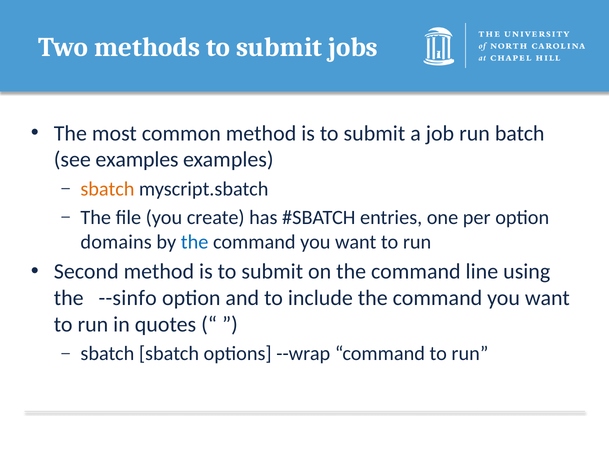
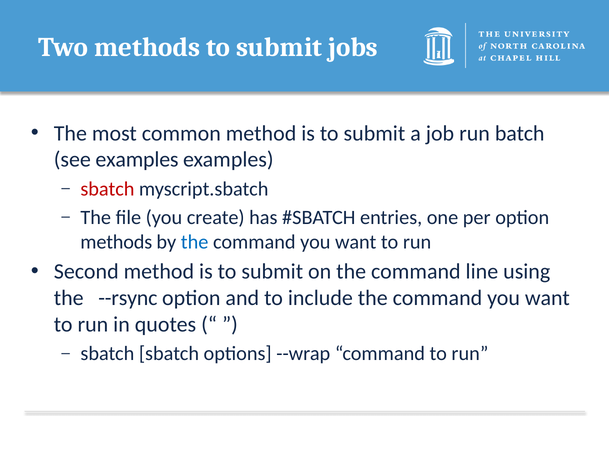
sbatch colour: orange -> red (107, 189)
domains: domains -> methods (116, 242)
--sinfo: --sinfo -> --rsync (128, 298)
